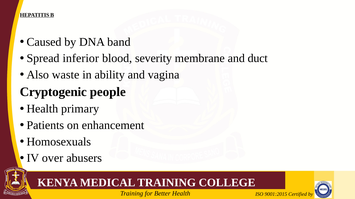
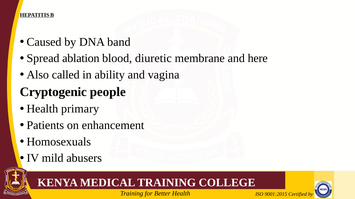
inferior: inferior -> ablation (81, 59)
severity: severity -> diuretic (153, 59)
duct: duct -> here (258, 59)
waste: waste -> called (66, 75)
over: over -> mild (53, 159)
